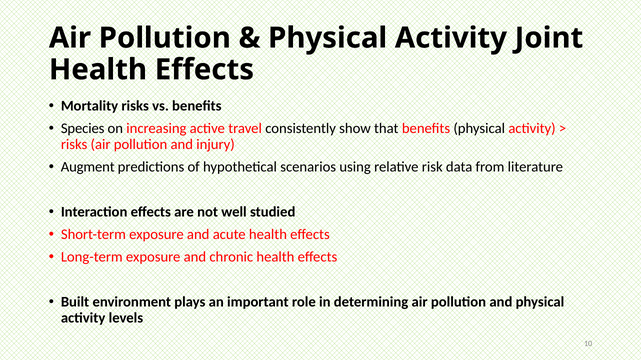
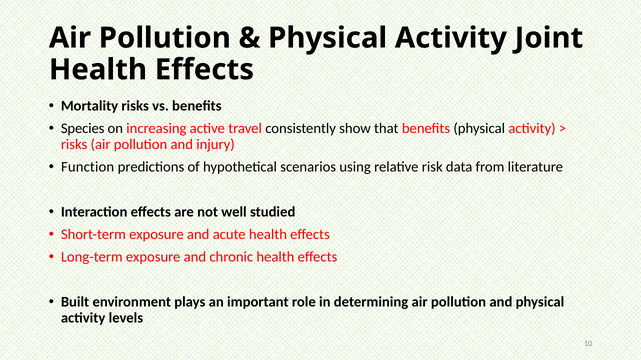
Augment: Augment -> Function (88, 167)
